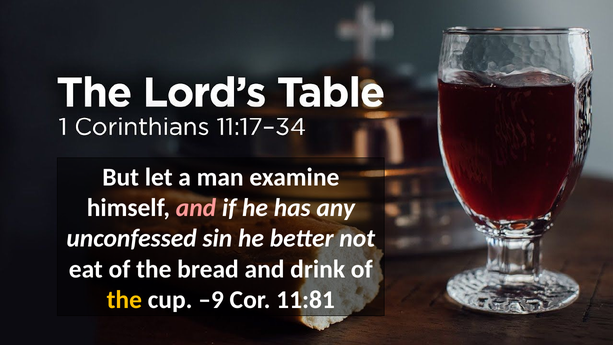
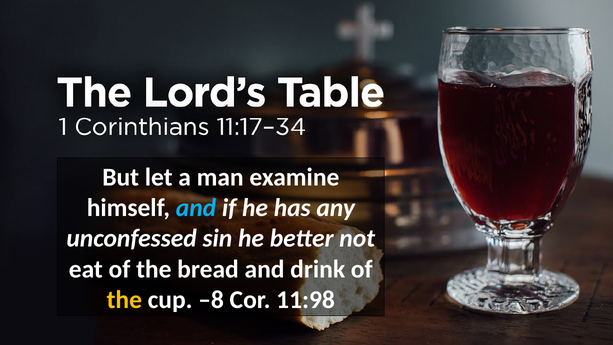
and colour: pink -> light blue (196, 208)
–9: –9 -> –8 (211, 300)
11:81: 11:81 -> 11:98 (306, 300)
